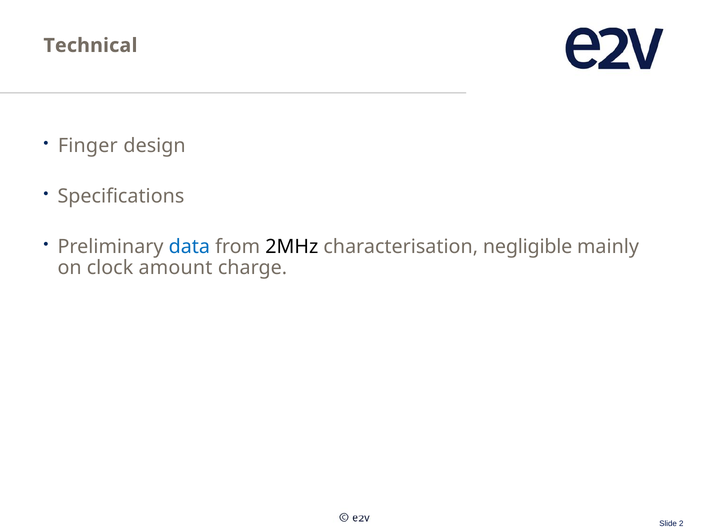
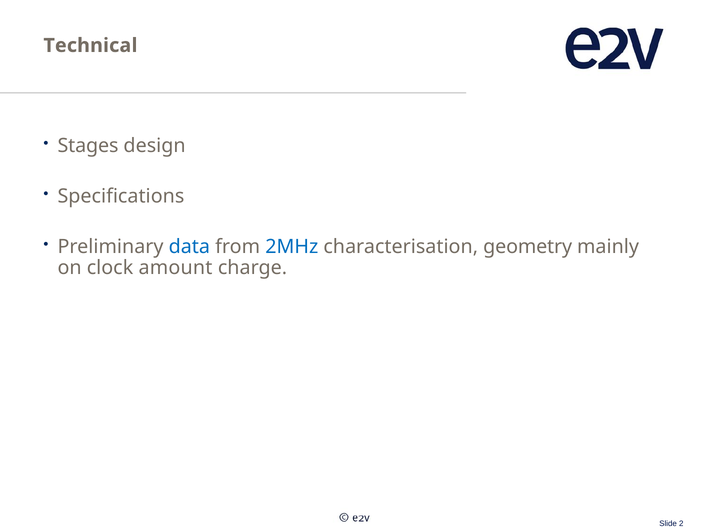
Finger: Finger -> Stages (88, 146)
2MHz colour: black -> blue (292, 246)
negligible: negligible -> geometry (528, 246)
